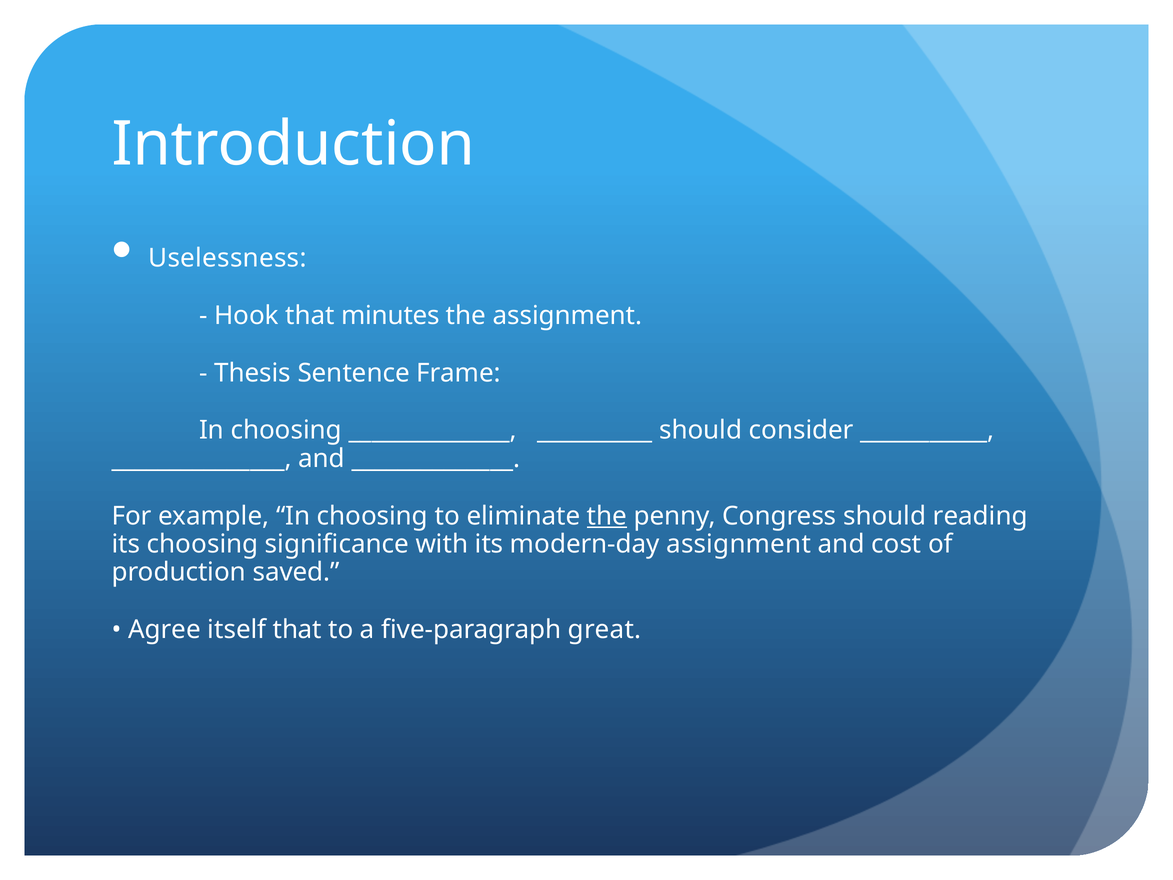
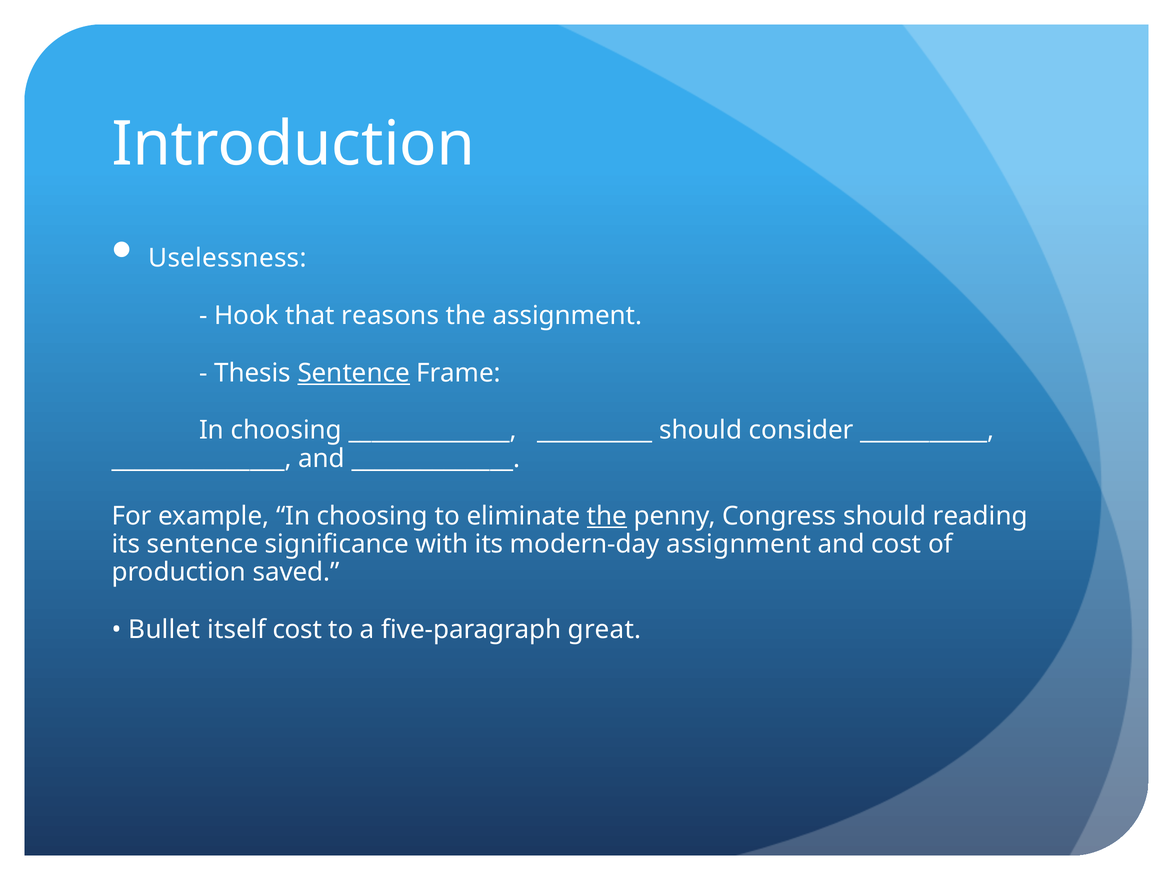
minutes: minutes -> reasons (390, 315)
Sentence underline: none -> present (354, 373)
its choosing: choosing -> sentence (203, 544)
Agree: Agree -> Bullet (164, 630)
itself that: that -> cost (297, 630)
